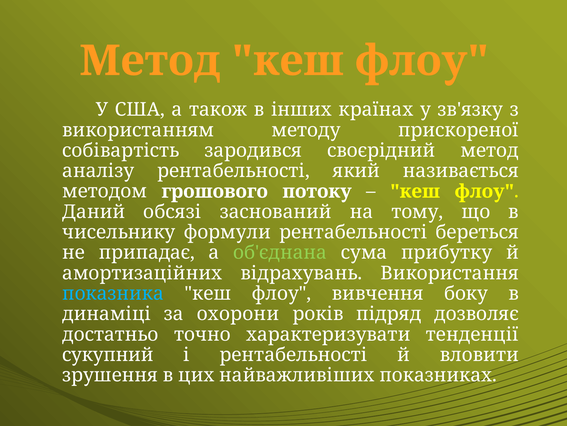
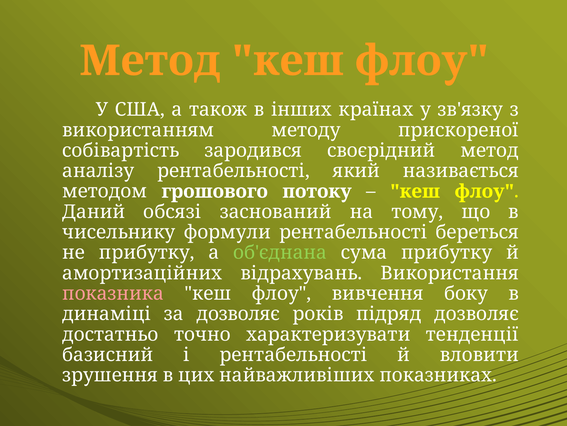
не припадає: припадає -> прибутку (147, 252)
показника colour: light blue -> pink (113, 293)
за охорони: охорони -> дозволяє (238, 313)
сукупний: сукупний -> базисний (108, 354)
